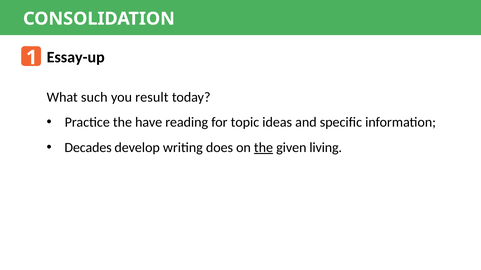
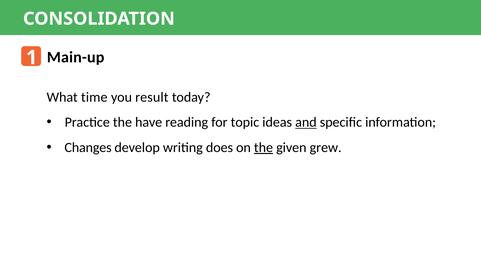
Essay-up: Essay-up -> Main-up (76, 57)
such: such -> time (94, 97)
and underline: none -> present (306, 123)
Decades: Decades -> Changes (88, 148)
living: living -> grew (326, 148)
